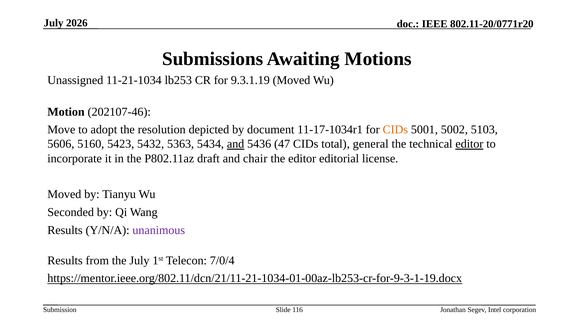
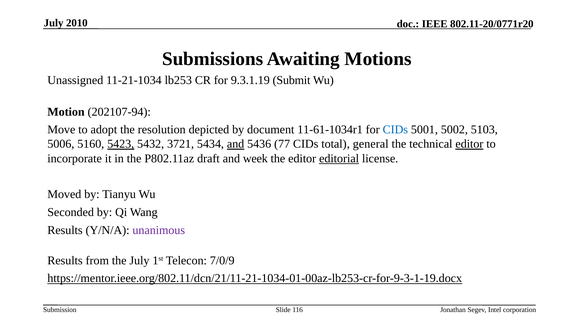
2026: 2026 -> 2010 (77, 23)
9.3.1.19 Moved: Moved -> Submit (292, 80)
202107-46: 202107-46 -> 202107-94 (119, 112)
11-17-1034r1: 11-17-1034r1 -> 11-61-1034r1 (330, 130)
CIDs colour: orange -> blue (395, 130)
5606: 5606 -> 5006 (61, 144)
5423 underline: none -> present (121, 144)
5363: 5363 -> 3721 (181, 144)
47: 47 -> 77 (282, 144)
chair: chair -> week (255, 158)
editorial underline: none -> present (339, 158)
7/0/4: 7/0/4 -> 7/0/9 (222, 260)
